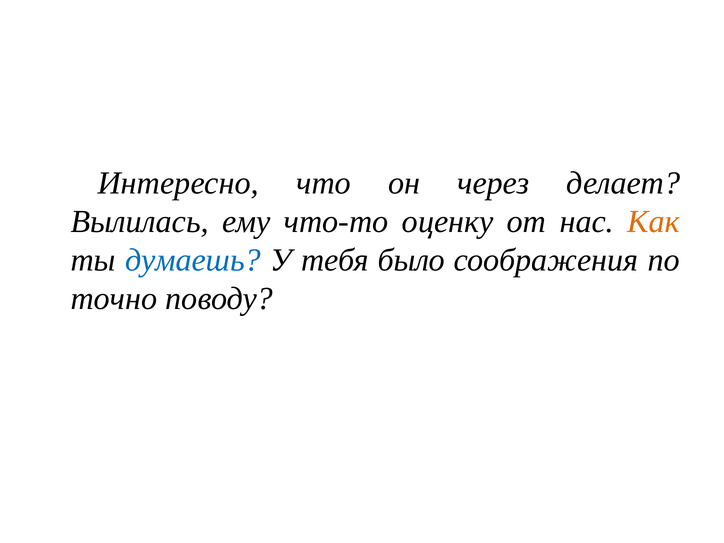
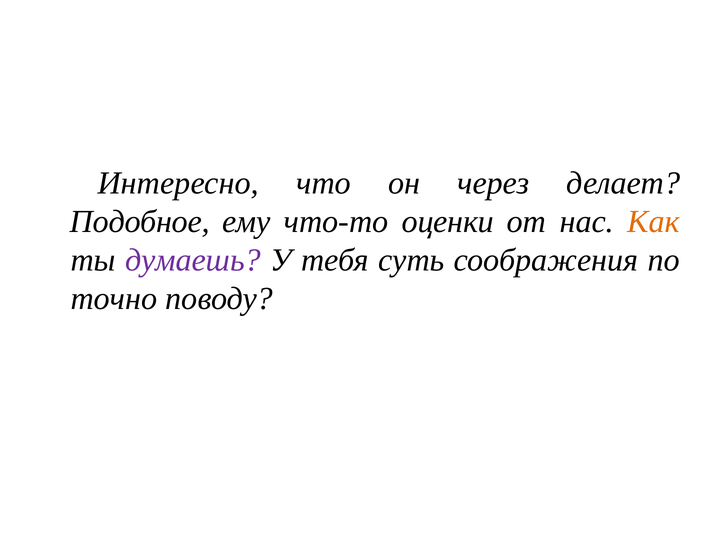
Вылилась: Вылилась -> Подобное (140, 222)
оценку: оценку -> оценки (448, 222)
думаешь colour: blue -> purple (193, 260)
было: было -> суть (411, 260)
